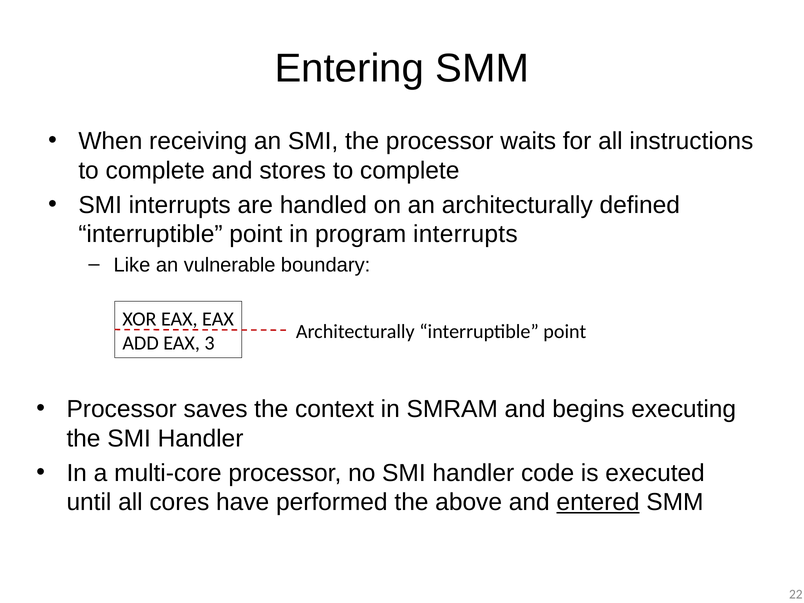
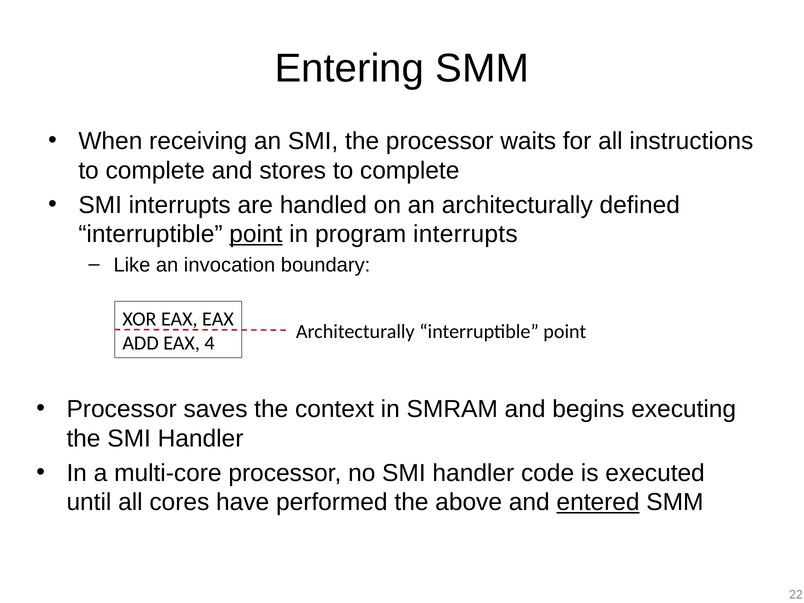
point underline: none -> present (256, 234)
vulnerable: vulnerable -> invocation (230, 265)
3: 3 -> 4 (209, 343)
